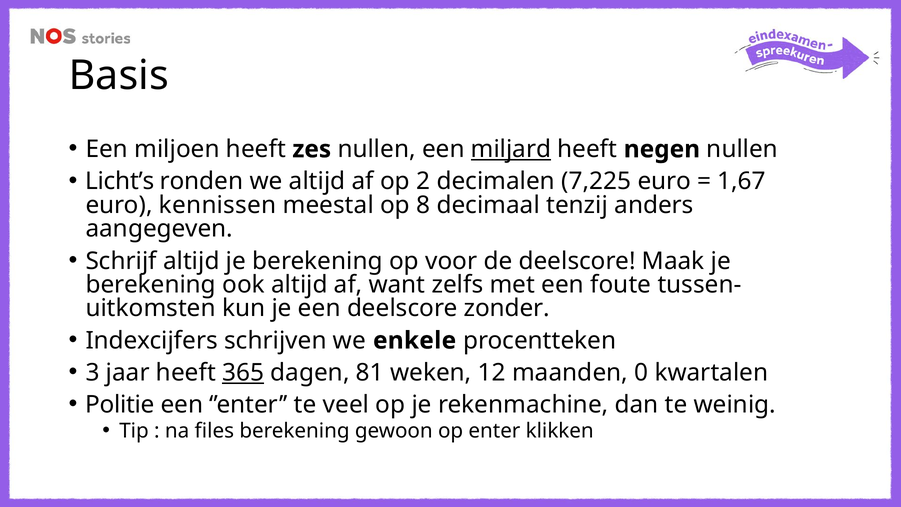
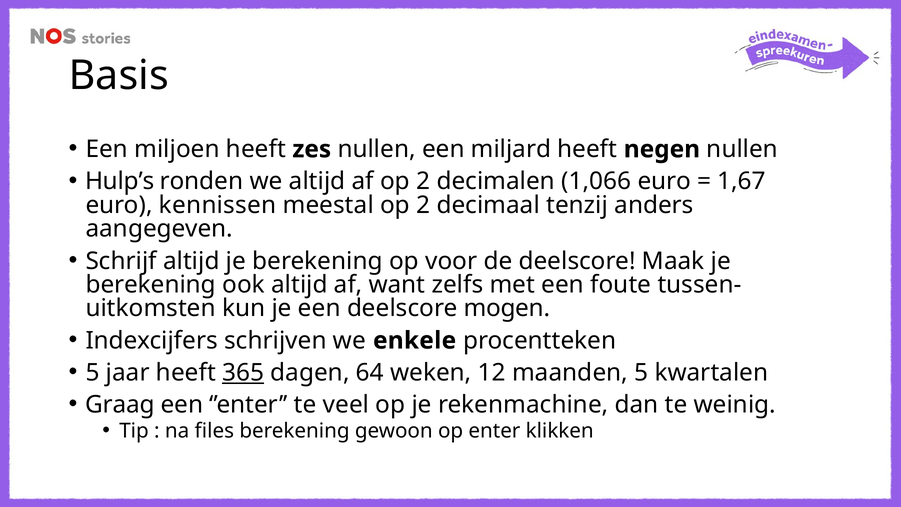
miljard underline: present -> none (511, 149)
Licht’s: Licht’s -> Hulp’s (120, 181)
7,225: 7,225 -> 1,066 (596, 181)
meestal op 8: 8 -> 2 (423, 205)
zonder: zonder -> mogen (507, 308)
3: 3 -> 5 (93, 373)
81: 81 -> 64 (370, 373)
maanden 0: 0 -> 5 (641, 373)
Politie: Politie -> Graag (120, 405)
